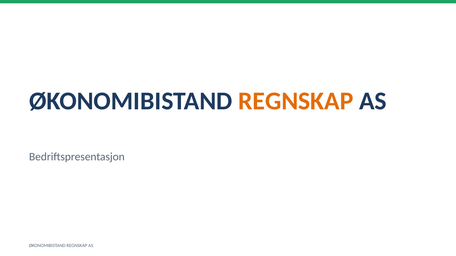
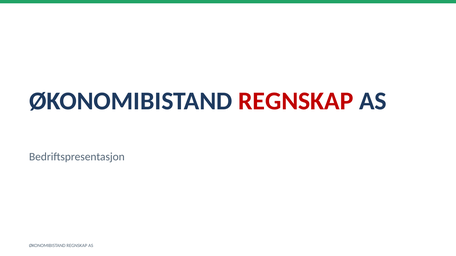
REGNSKAP colour: orange -> red (296, 101)
